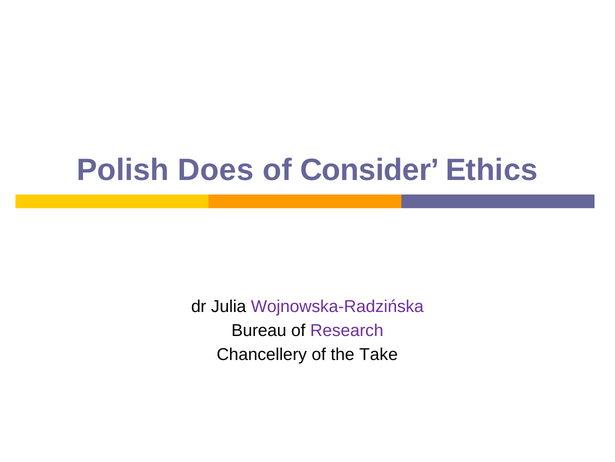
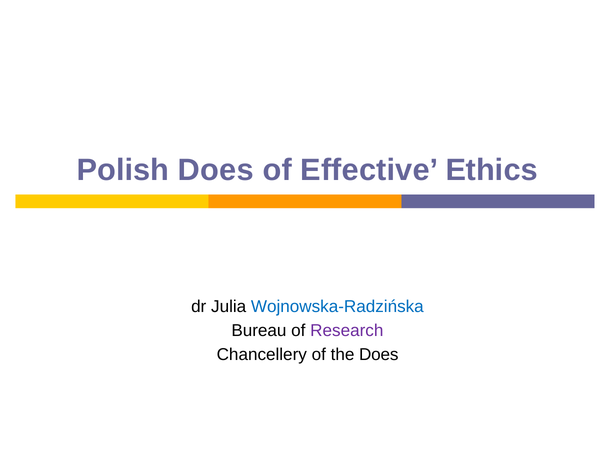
Consider: Consider -> Effective (369, 170)
Wojnowska-Radzińska colour: purple -> blue (337, 306)
the Take: Take -> Does (379, 354)
